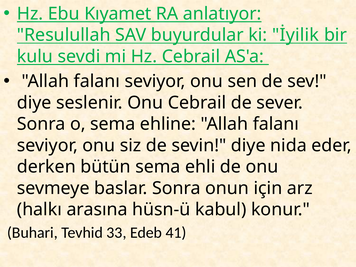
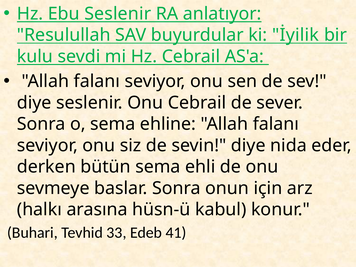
Ebu Kıyamet: Kıyamet -> Seslenir (118, 14)
